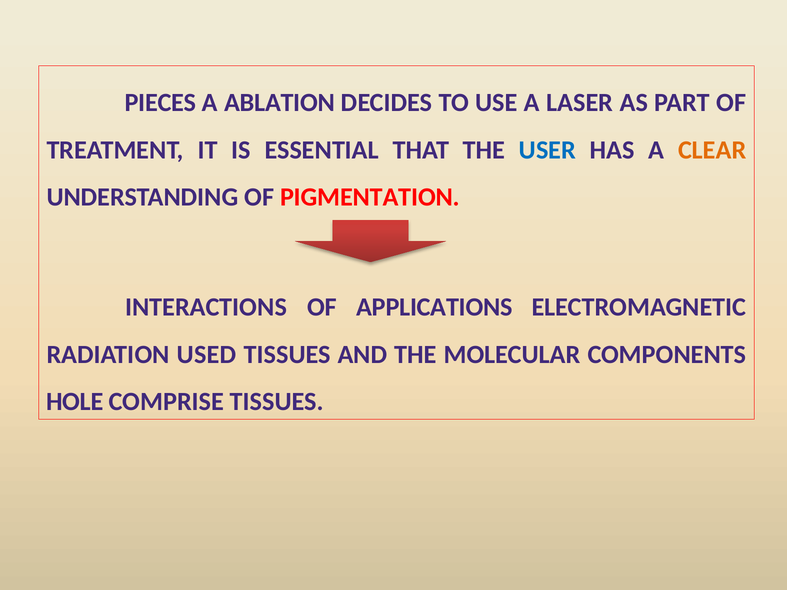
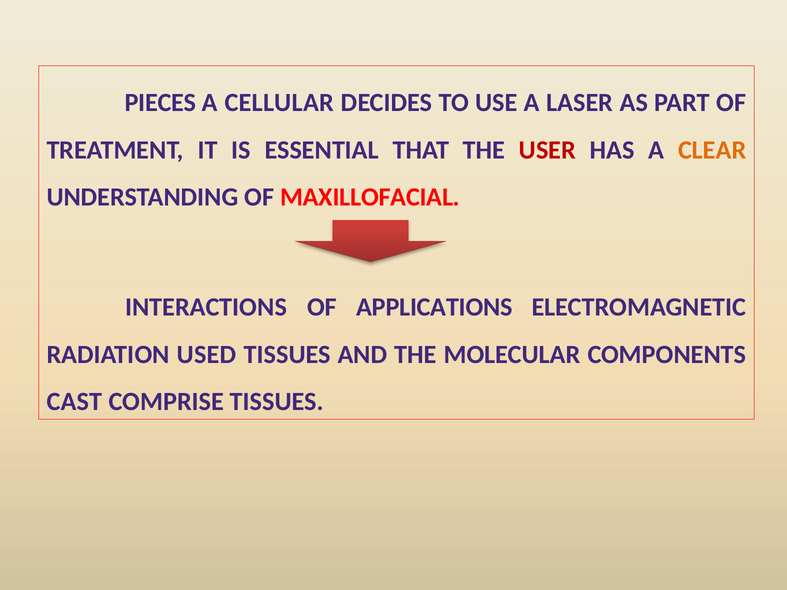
ABLATION: ABLATION -> CELLULAR (279, 103)
USER colour: blue -> red (548, 150)
PIGMENTATION: PIGMENTATION -> MAXILLOFACIAL (370, 197)
HOLE: HOLE -> CAST (75, 402)
